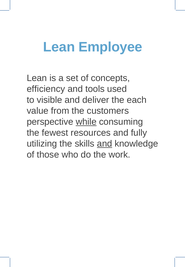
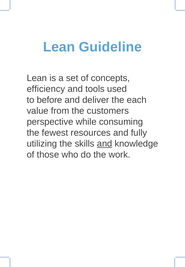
Employee: Employee -> Guideline (110, 47)
visible: visible -> before (49, 100)
while underline: present -> none (86, 122)
